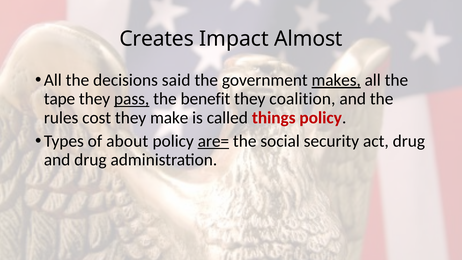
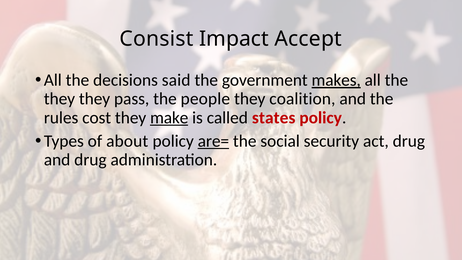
Creates: Creates -> Consist (156, 39)
Almost: Almost -> Accept (308, 39)
tape: tape -> they (59, 99)
pass underline: present -> none (132, 99)
benefit: benefit -> people (205, 99)
make underline: none -> present (169, 118)
things: things -> states (274, 118)
